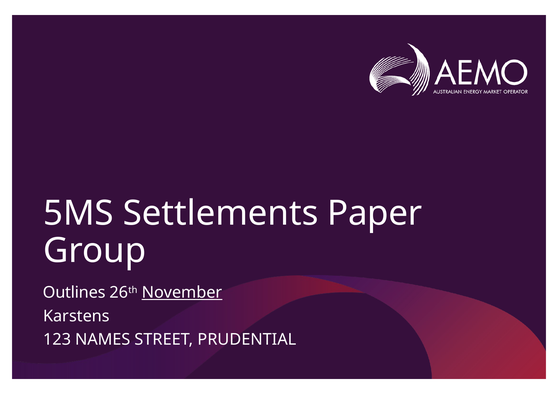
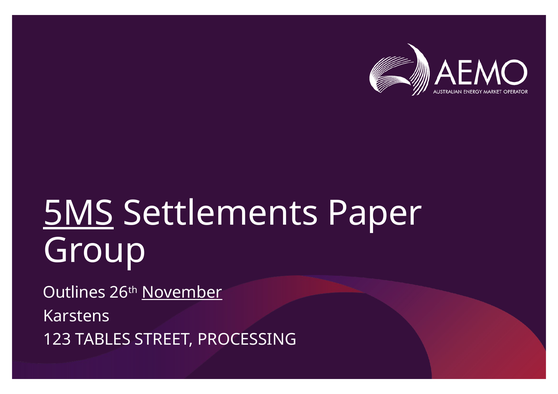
5MS underline: none -> present (78, 214)
NAMES: NAMES -> TABLES (103, 340)
PRUDENTIAL: PRUDENTIAL -> PROCESSING (247, 340)
